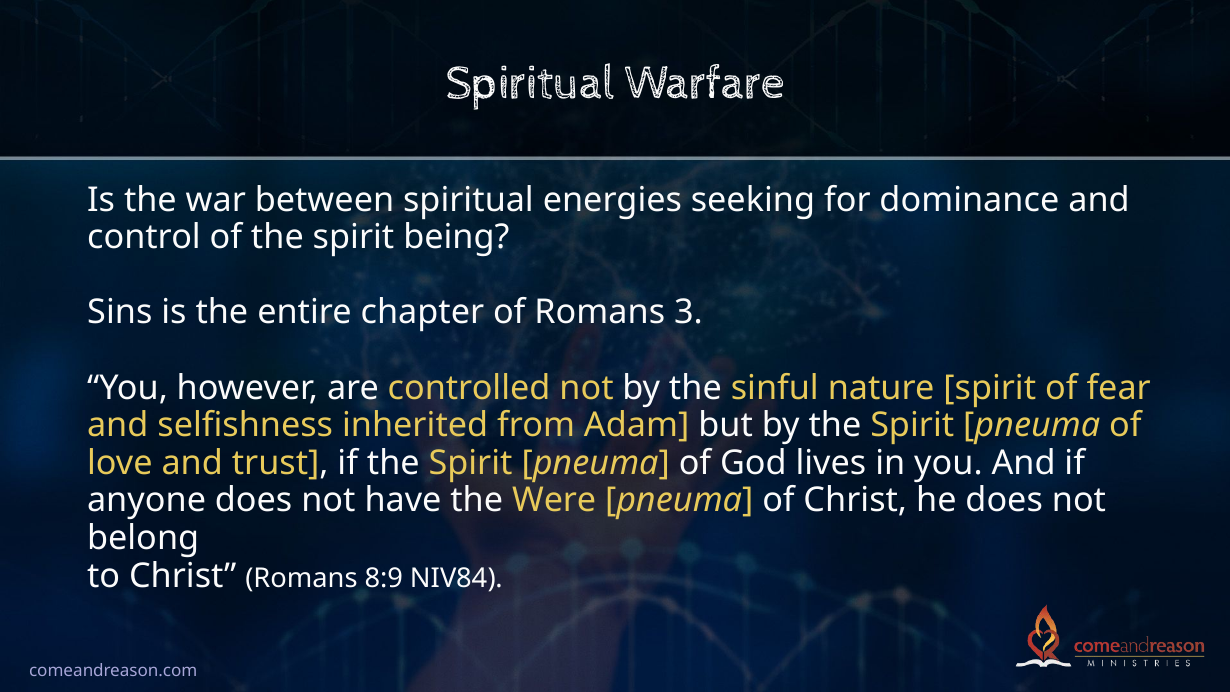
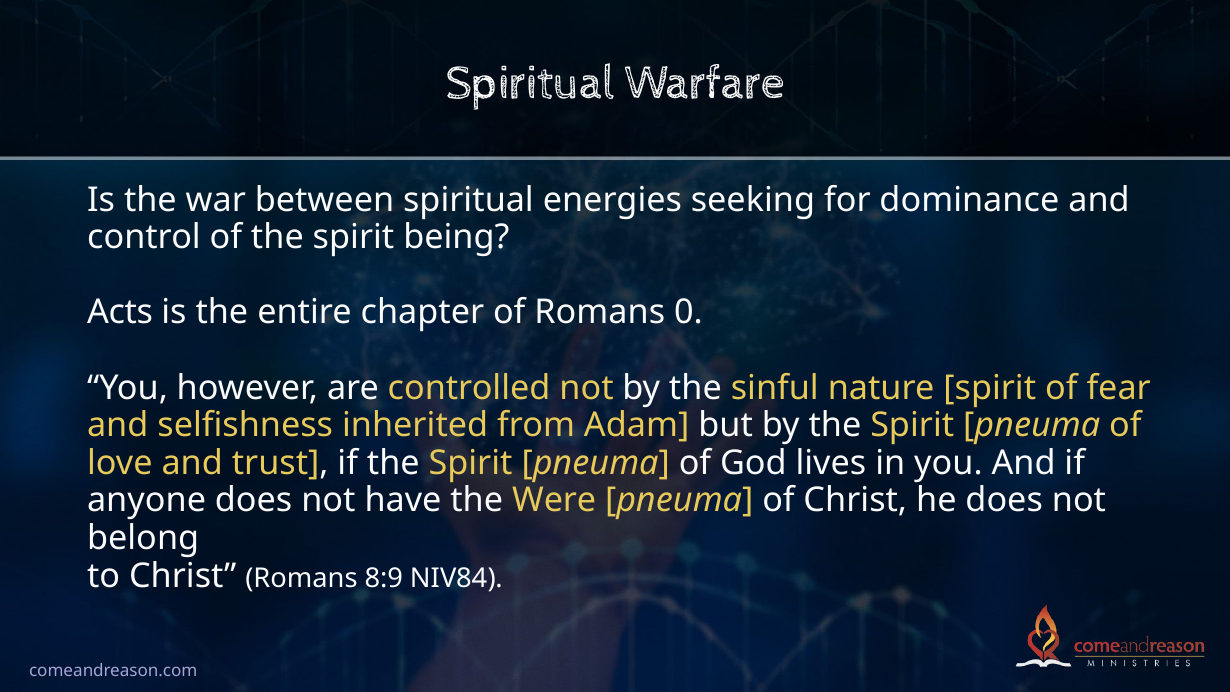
Sins: Sins -> Acts (120, 313)
3: 3 -> 0 (688, 313)
